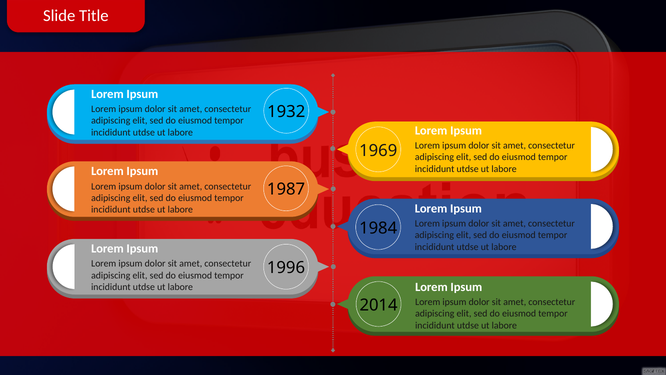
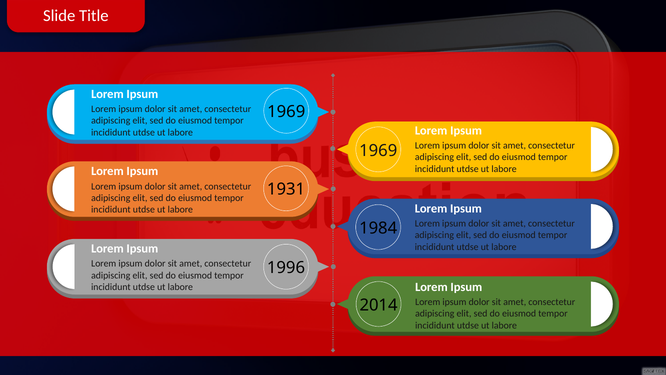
1932: 1932 -> 1969 (286, 112)
1987: 1987 -> 1931 (286, 189)
